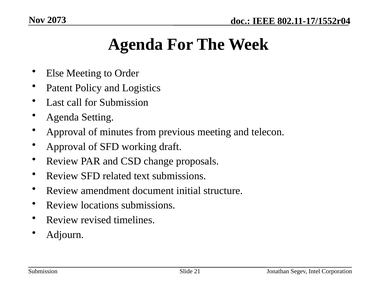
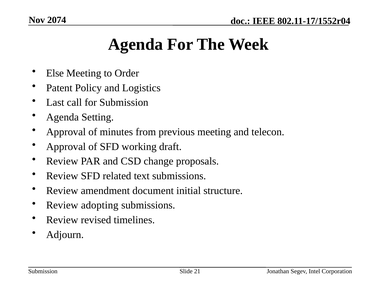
2073: 2073 -> 2074 (57, 20)
locations: locations -> adopting (100, 205)
